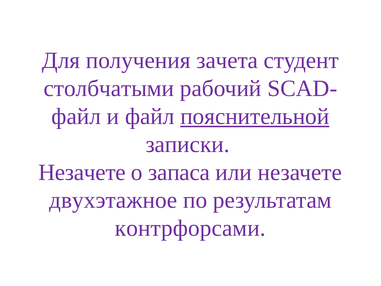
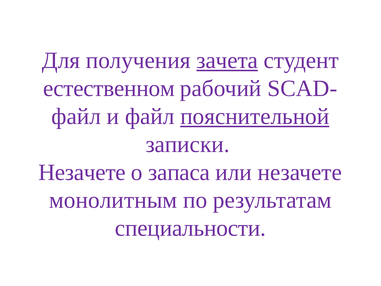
зачета underline: none -> present (227, 60)
столбчатыми: столбчатыми -> естественном (109, 88)
двухэтажное: двухэтажное -> монолитным (113, 200)
контрфорсами: контрфорсами -> специальности (190, 228)
